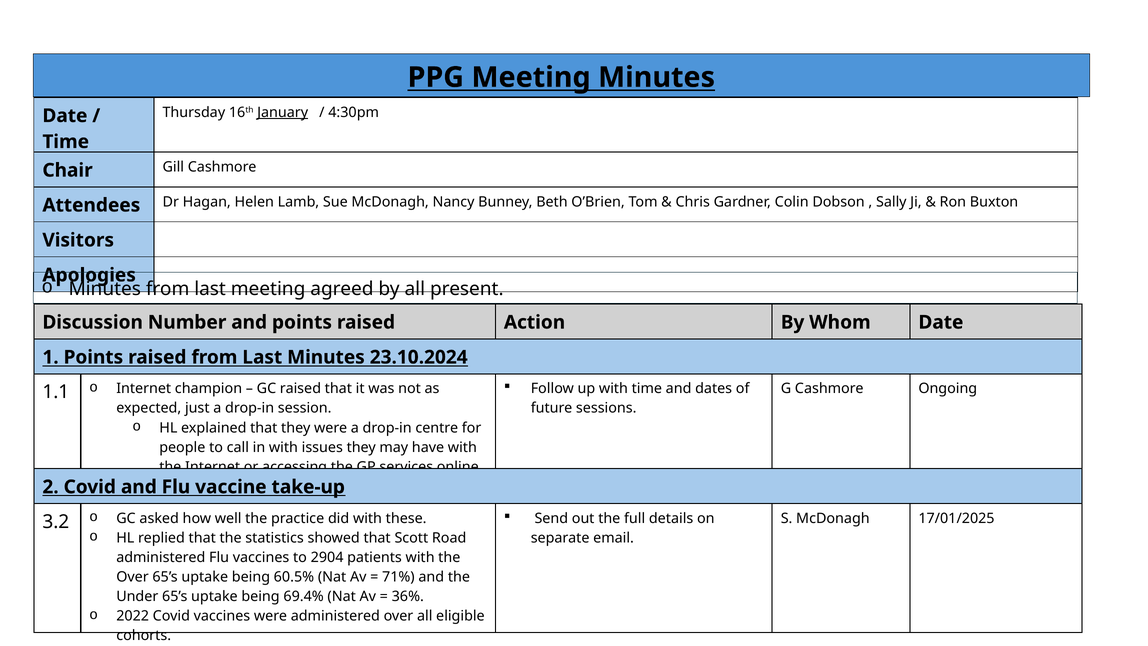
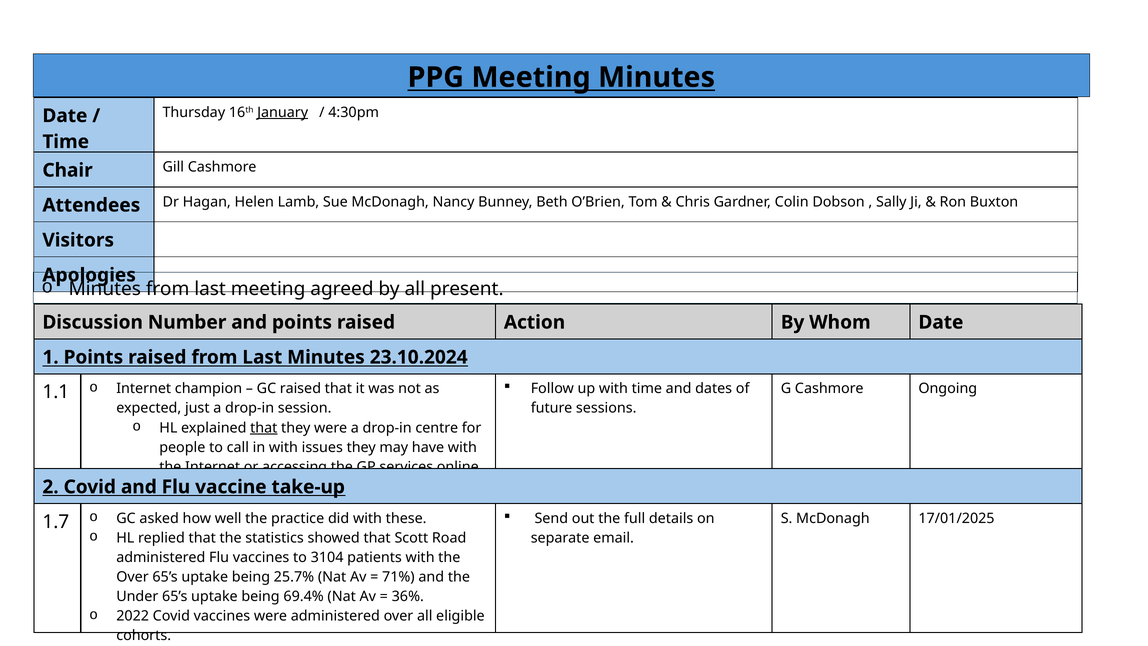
that underline: none -> present (264, 428)
3.2: 3.2 -> 1.7 (56, 522)
2904: 2904 -> 3104 (327, 557)
60.5%: 60.5% -> 25.7% (294, 577)
